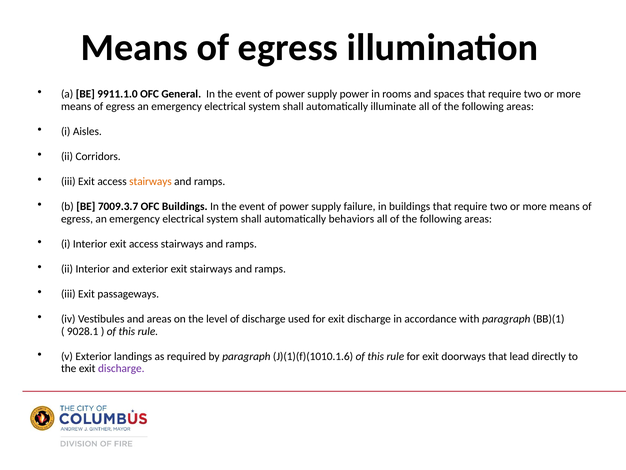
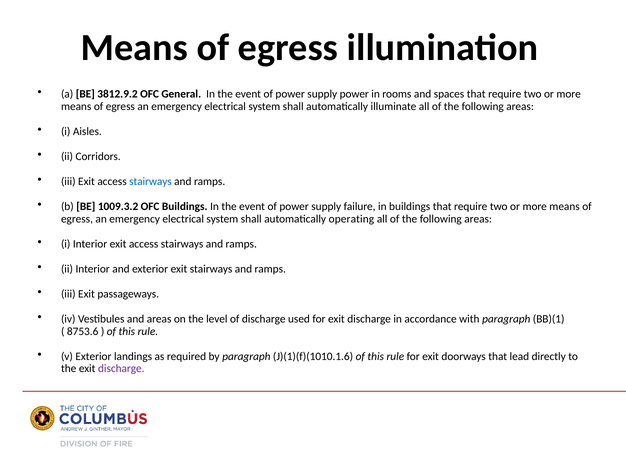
9911.1.0: 9911.1.0 -> 3812.9.2 (118, 94)
stairways colour: orange -> blue (151, 181)
7009.3.7: 7009.3.7 -> 1009.3.2 (118, 206)
behaviors: behaviors -> operating (351, 219)
9028.1: 9028.1 -> 8753.6 (83, 331)
